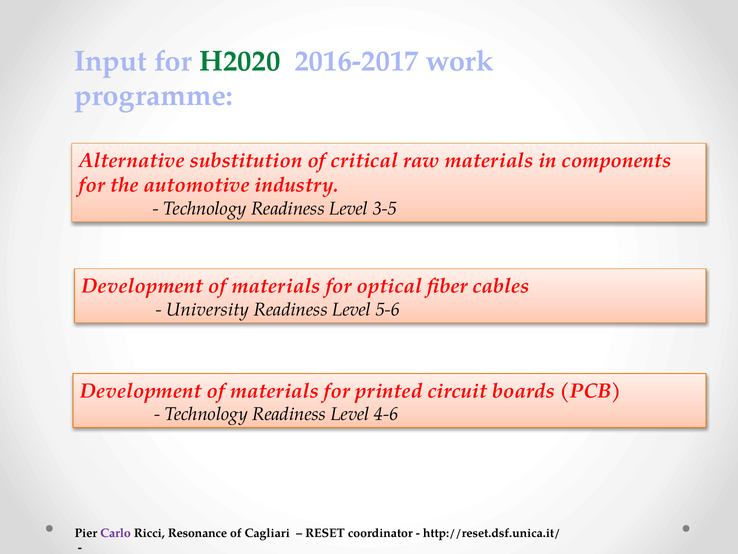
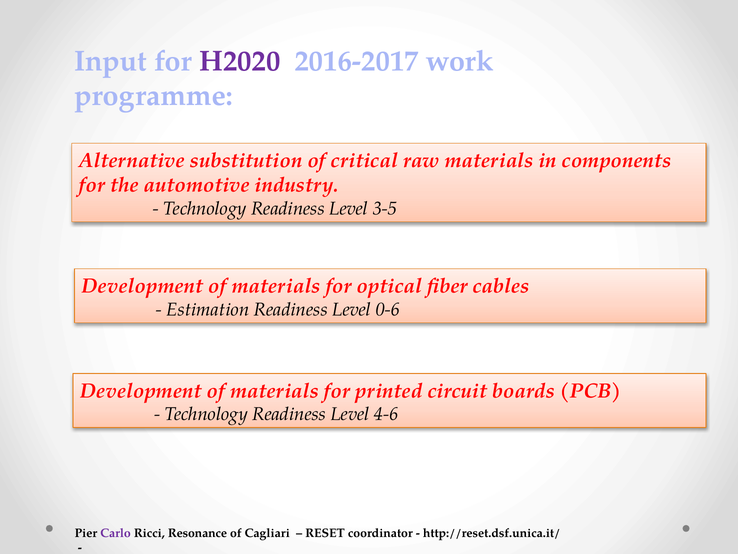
H2020 colour: green -> purple (240, 61)
University: University -> Estimation (208, 309)
5-6: 5-6 -> 0-6 (388, 309)
